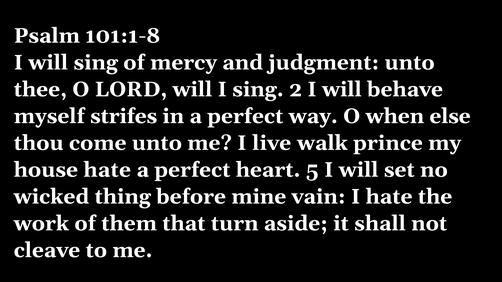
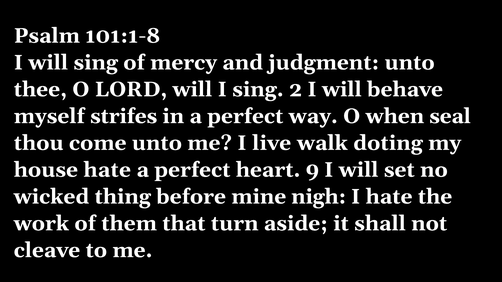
else: else -> seal (450, 116)
prince: prince -> doting (388, 143)
5: 5 -> 9 (312, 170)
vain: vain -> nigh (319, 197)
